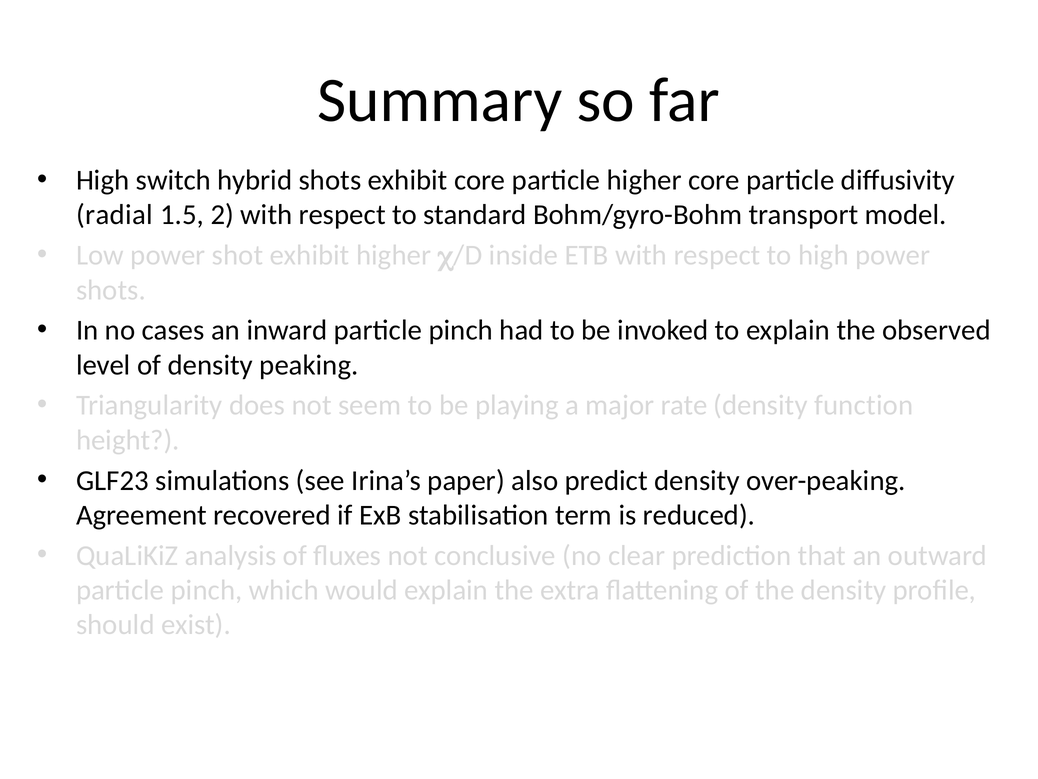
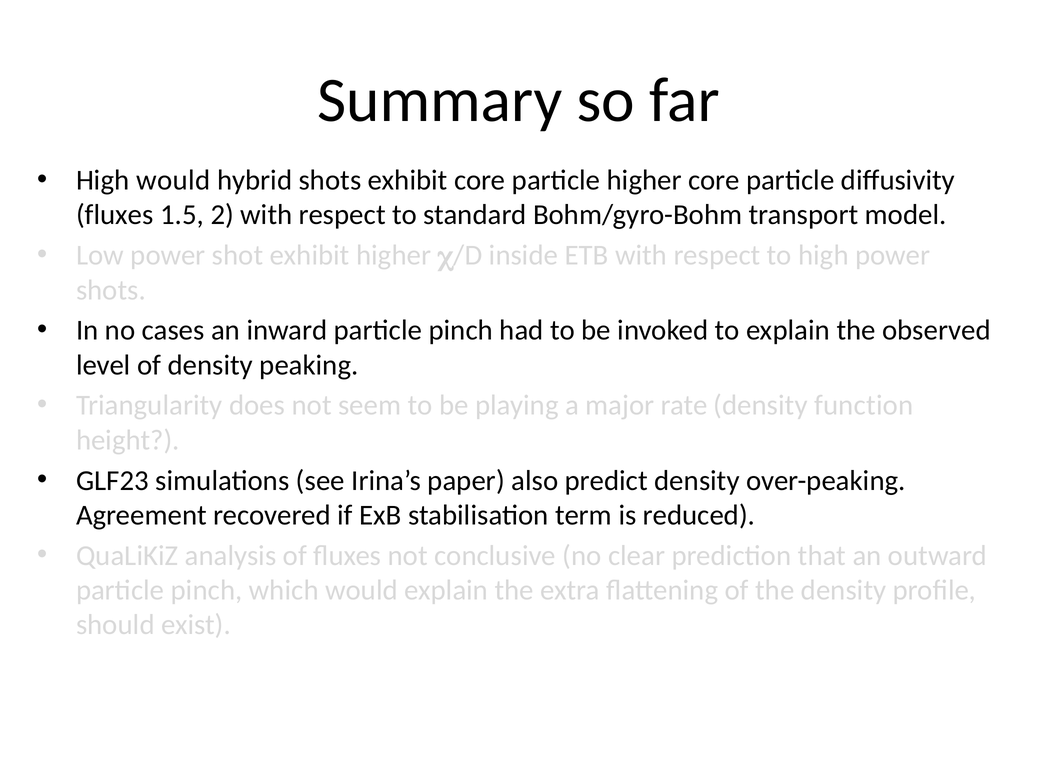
High switch: switch -> would (173, 180)
radial: radial -> fluxes (115, 215)
